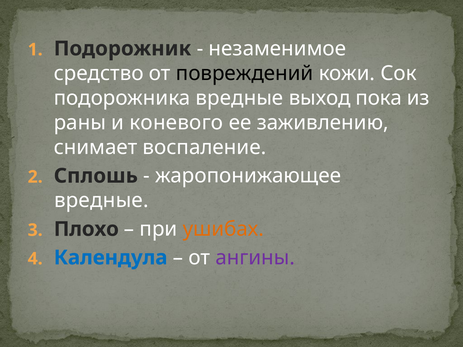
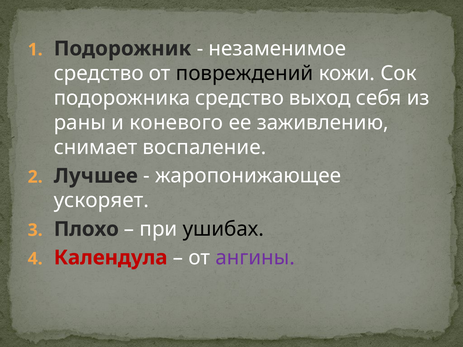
подорожника вредные: вредные -> средство (240, 98)
пока: пока -> себя (379, 98)
Сплошь: Сплошь -> Лучшее (96, 176)
вредные: вредные -> ускоряет (101, 201)
ушибах colour: orange -> black (223, 229)
Календула colour: blue -> red (111, 258)
